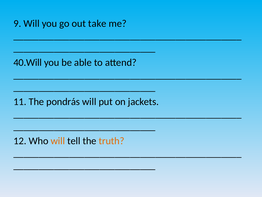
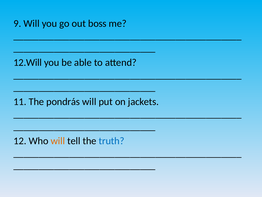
take: take -> boss (97, 23)
40.Will: 40.Will -> 12.Will (28, 62)
truth colour: orange -> blue (112, 141)
